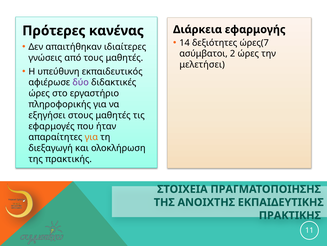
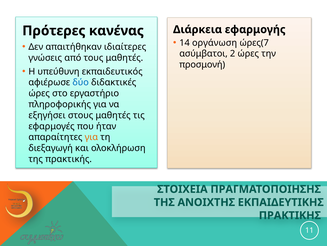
δεξιότητες: δεξιότητες -> οργάνωση (215, 43)
μελετήσει: μελετήσει -> προσμονή (202, 64)
δύο colour: purple -> blue (81, 82)
